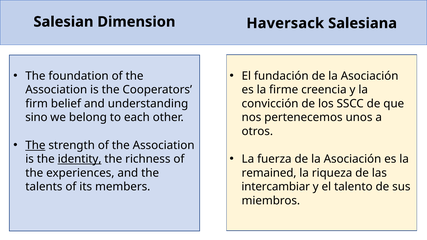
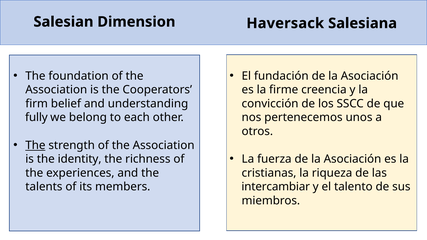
sino: sino -> fully (36, 118)
identity underline: present -> none (80, 159)
remained: remained -> cristianas (269, 173)
